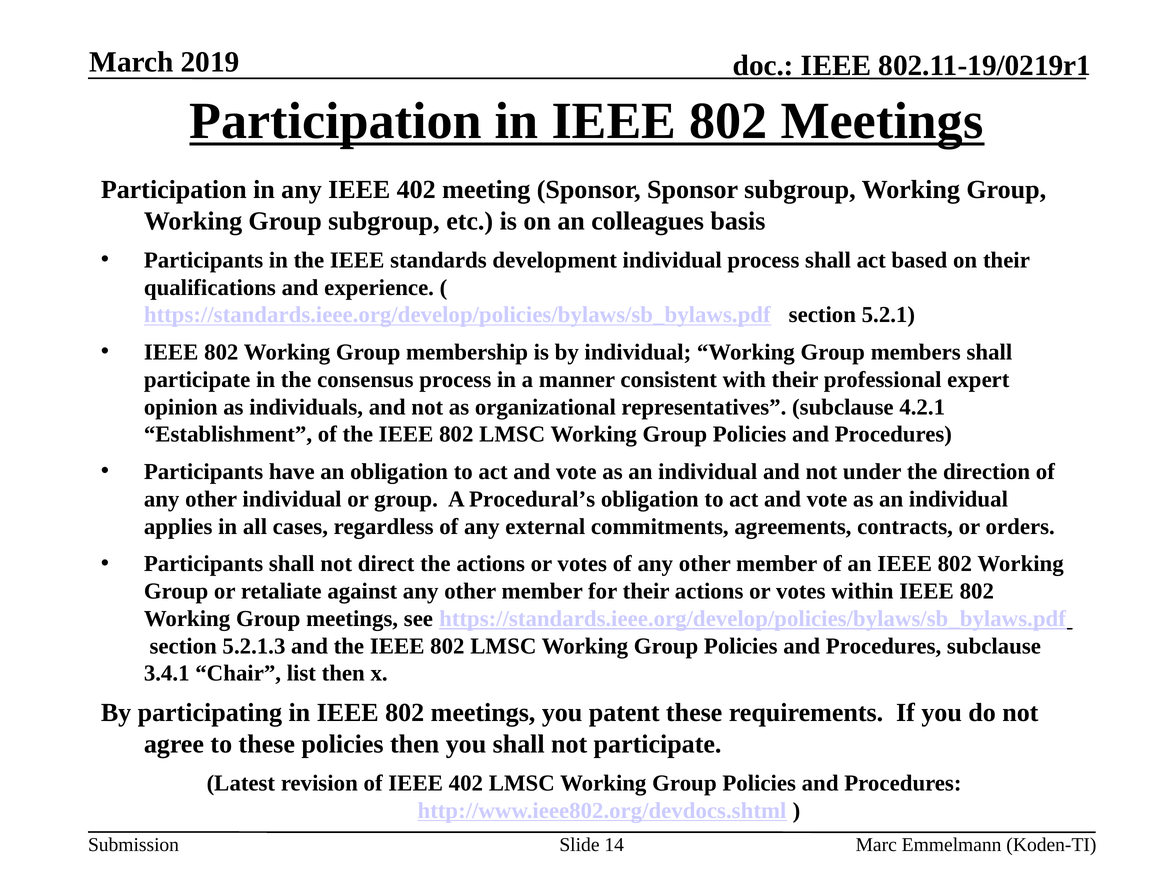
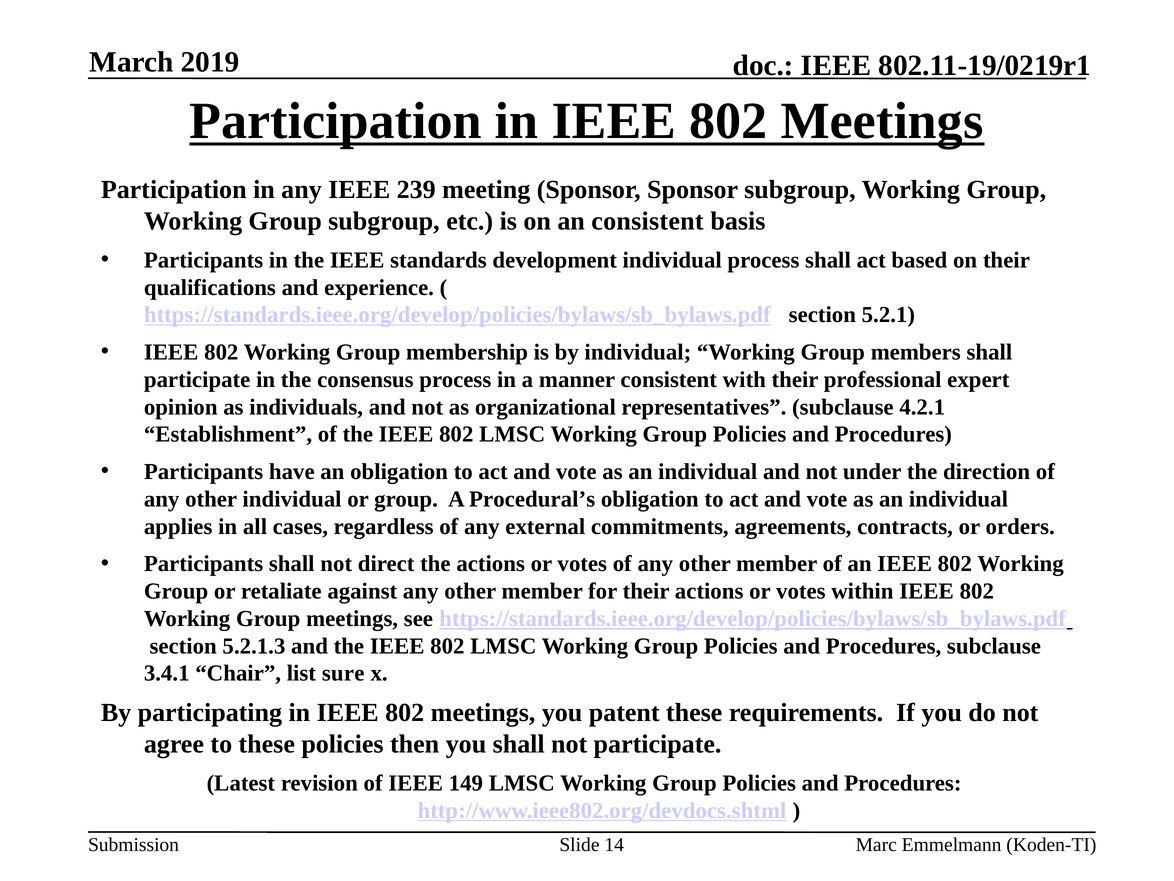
any IEEE 402: 402 -> 239 (416, 190)
an colleagues: colleagues -> consistent (648, 221)
list then: then -> sure (343, 673)
of IEEE 402: 402 -> 149 (466, 783)
